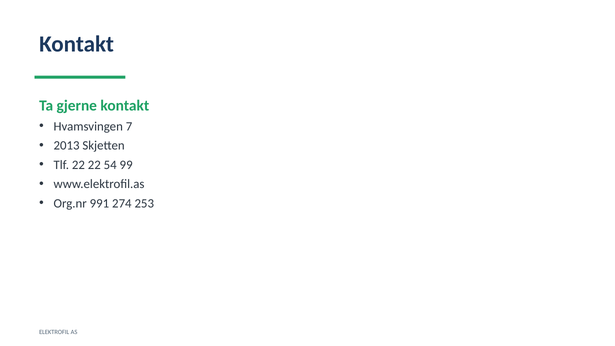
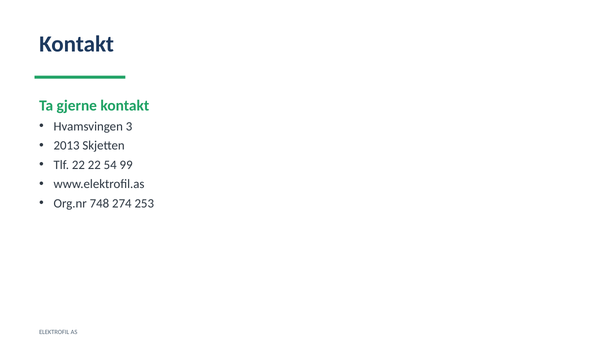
7: 7 -> 3 (129, 126)
991: 991 -> 748 (99, 203)
